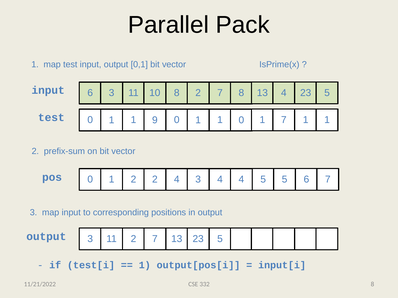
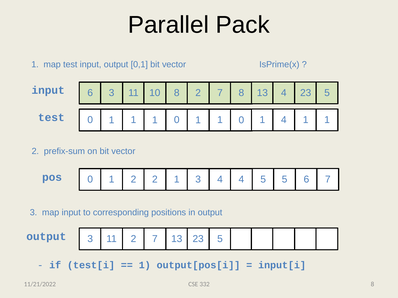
1 1 9: 9 -> 1 (155, 120)
1 7: 7 -> 4 (284, 120)
2 4: 4 -> 1 (177, 180)
